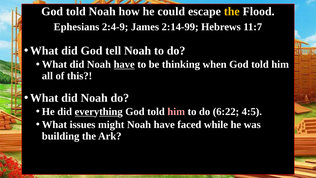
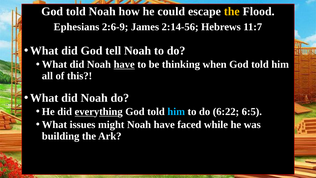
2:4-9: 2:4-9 -> 2:6-9 (115, 27)
2:14-99: 2:14-99 -> 2:14-56 (180, 27)
him colour: pink -> light blue (176, 111)
4:5: 4:5 -> 6:5 (252, 111)
